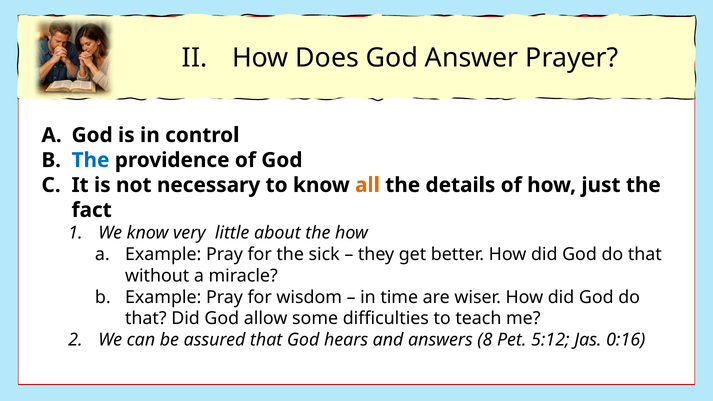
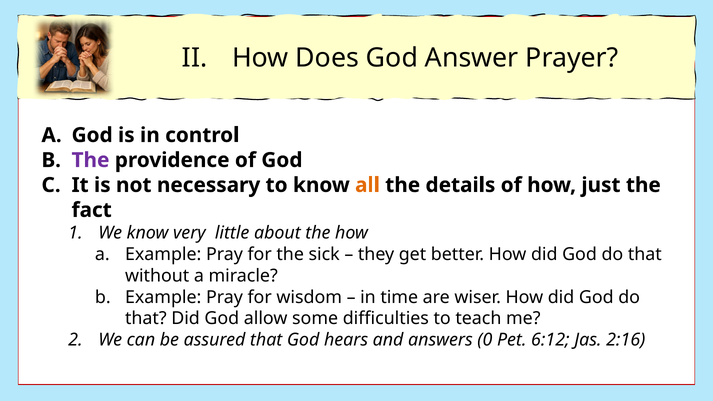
The colour: blue -> purple (90, 160)
8: 8 -> 0 (485, 340)
5:12: 5:12 -> 6:12 (550, 340)
0:16: 0:16 -> 2:16 (626, 340)
